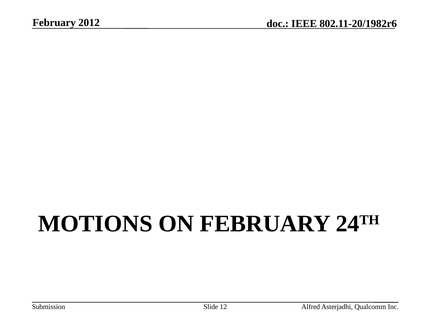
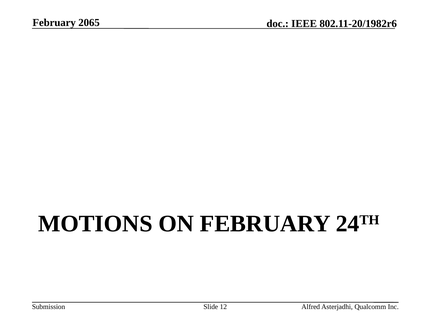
2012: 2012 -> 2065 (89, 23)
